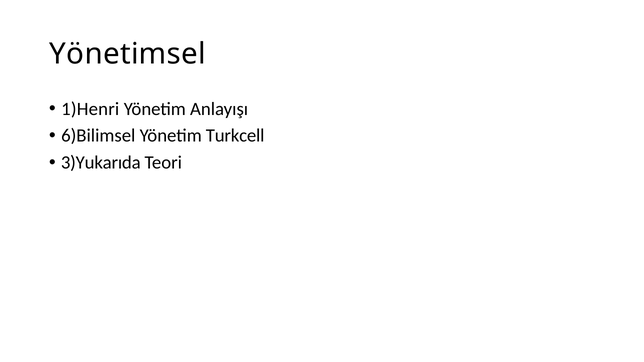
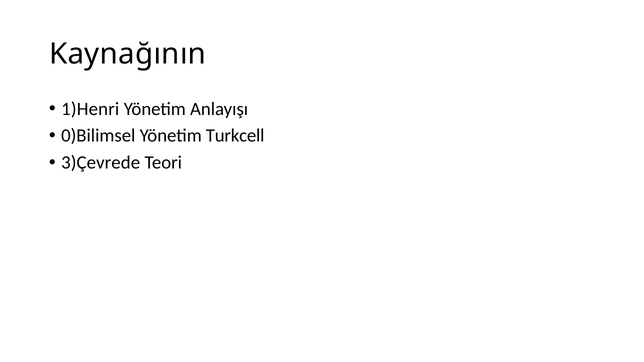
Yönetimsel: Yönetimsel -> Kaynağının (128, 54)
6)Bilimsel: 6)Bilimsel -> 0)Bilimsel (98, 136)
3)Yukarıda: 3)Yukarıda -> 3)Çevrede (101, 163)
